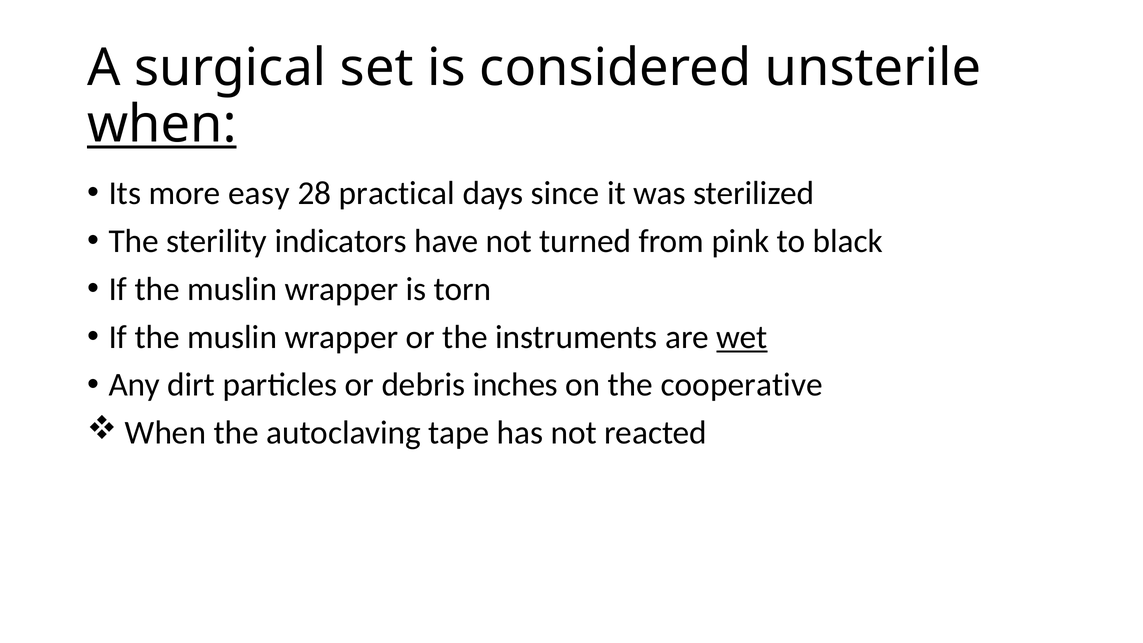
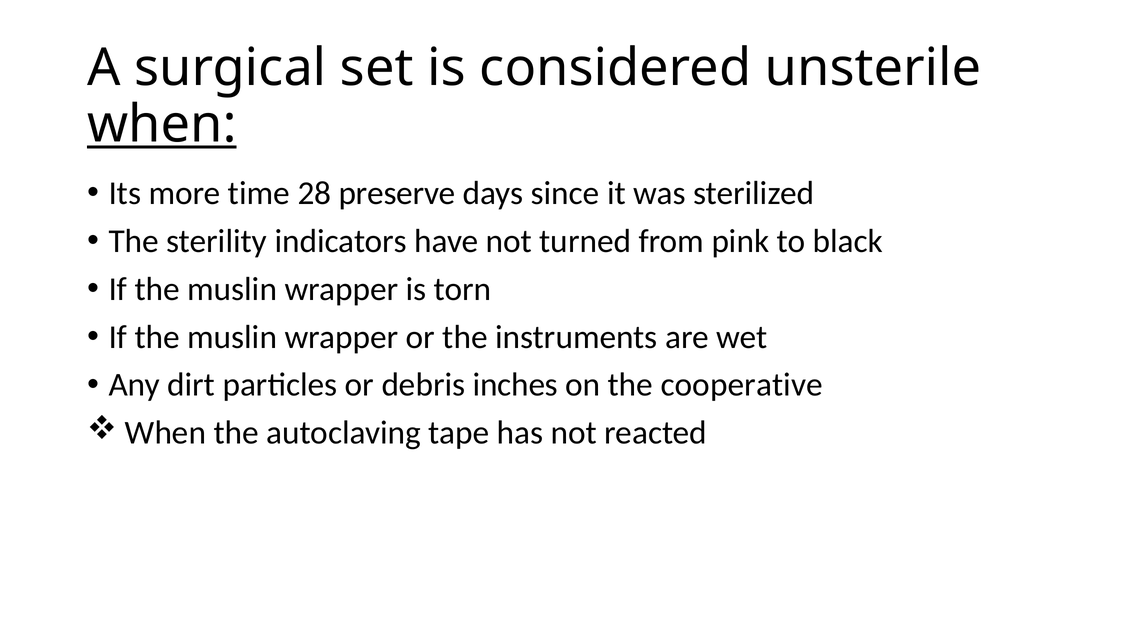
easy: easy -> time (259, 193)
practical: practical -> preserve (397, 193)
wet underline: present -> none (742, 337)
